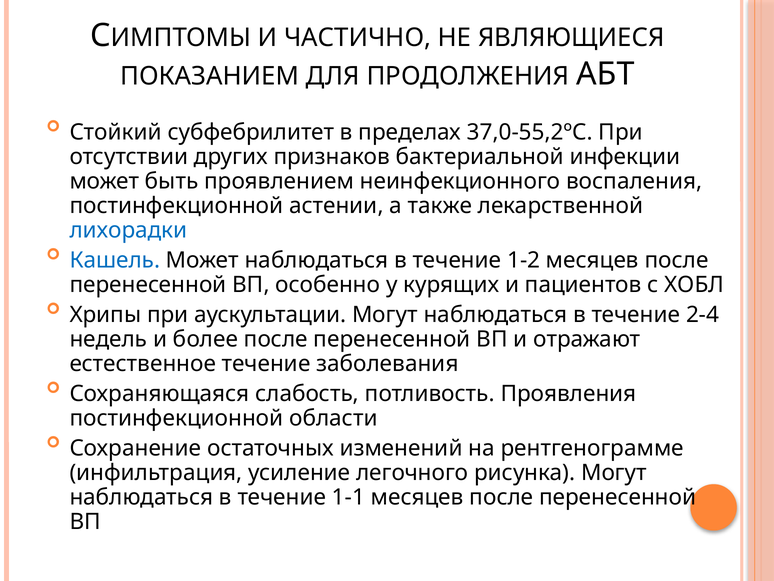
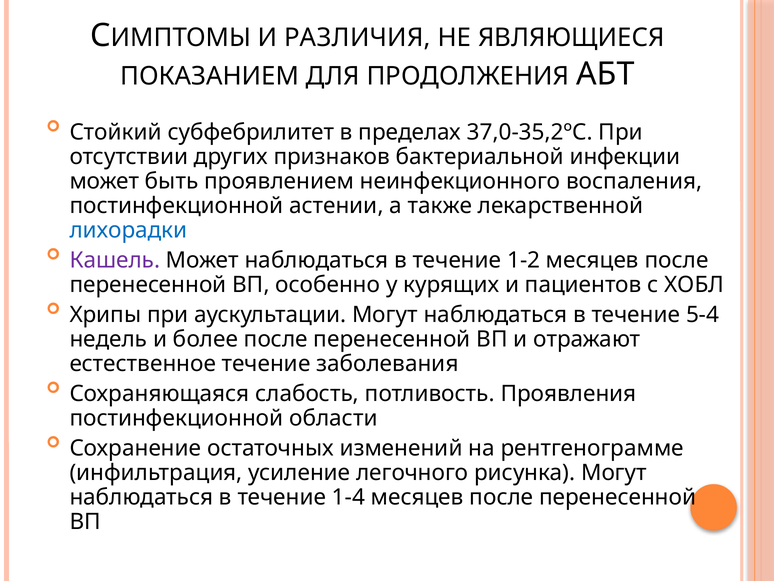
ЧАСТИЧНО: ЧАСТИЧНО -> РАЗЛИЧИЯ (357, 38)
37,0-55,2ºС: 37,0-55,2ºС -> 37,0-35,2ºС (530, 132)
Кашель colour: blue -> purple (115, 260)
2-4: 2-4 -> 5-4 (703, 315)
1-1: 1-1 -> 1-4 (349, 497)
